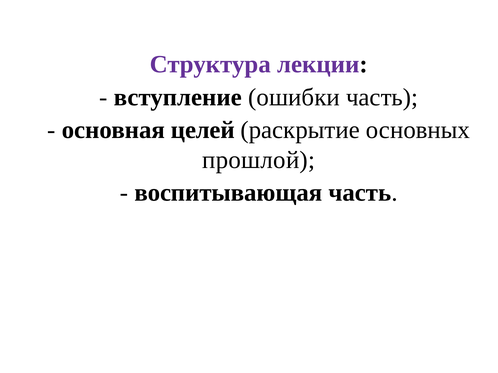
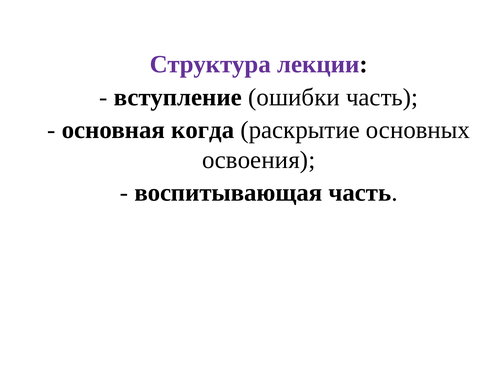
целей: целей -> когда (203, 130)
прошлой: прошлой -> освоения (259, 160)
